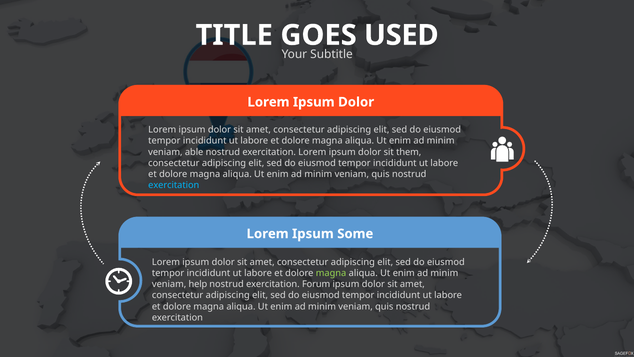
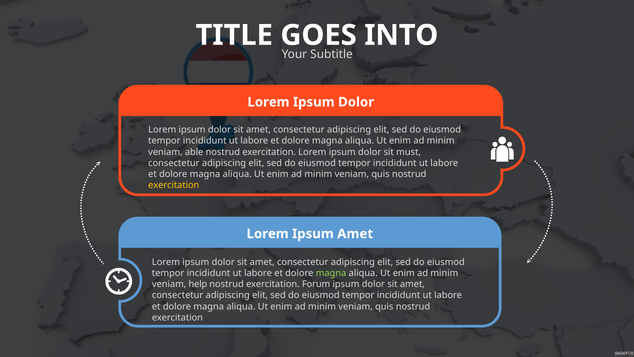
USED: USED -> INTO (401, 35)
them: them -> must (409, 152)
exercitation colour: light blue -> yellow (174, 185)
Ipsum Some: Some -> Amet (355, 234)
